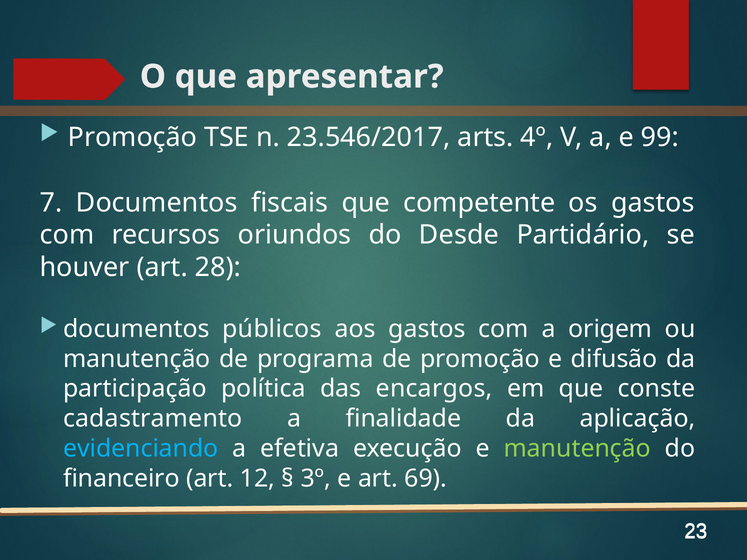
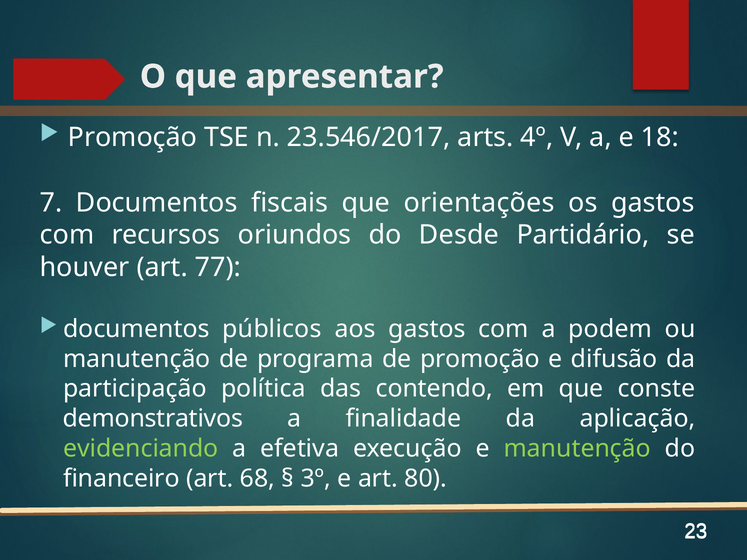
99: 99 -> 18 (660, 137)
competente: competente -> orientações (479, 203)
28: 28 -> 77 (218, 267)
origem: origem -> podem (610, 329)
encargos: encargos -> contendo (434, 389)
cadastramento: cadastramento -> demonstrativos (153, 419)
evidenciando colour: light blue -> light green (141, 449)
12: 12 -> 68 (258, 479)
69: 69 -> 80 (426, 479)
